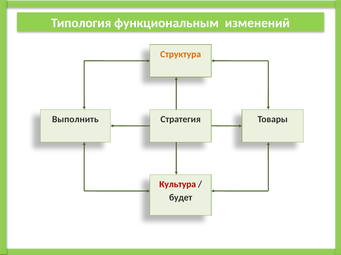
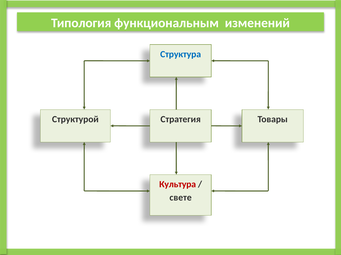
Структура colour: orange -> blue (181, 54)
Выполнить: Выполнить -> Структурой (75, 120)
будет: будет -> свете (181, 198)
